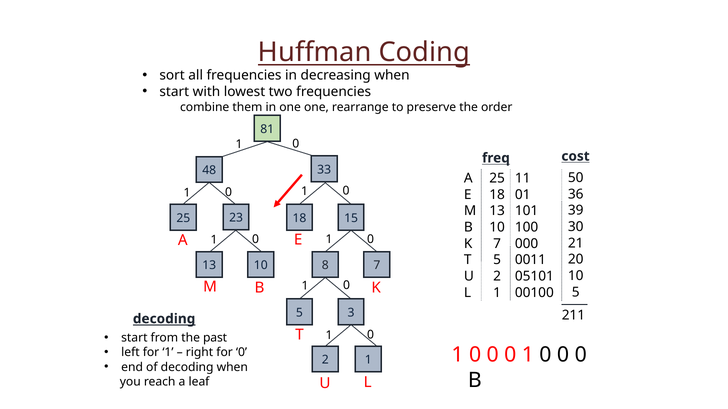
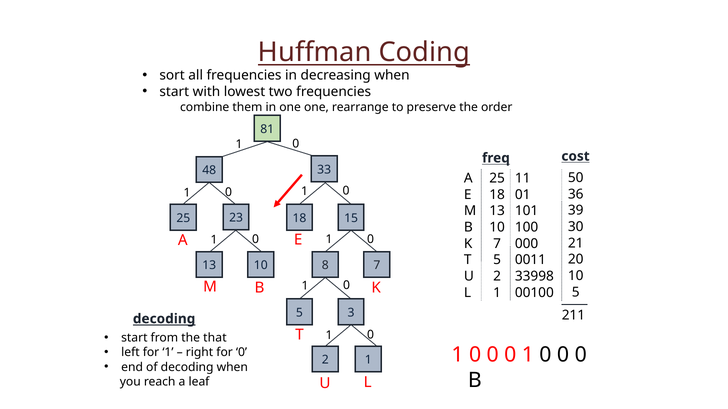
05101: 05101 -> 33998 (534, 277)
past: past -> that (215, 338)
